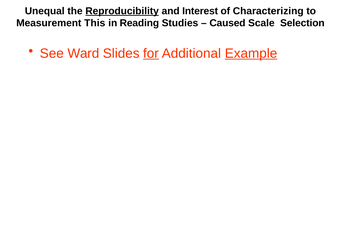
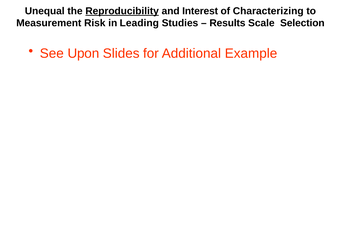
This: This -> Risk (95, 23)
Reading: Reading -> Leading (139, 23)
Caused: Caused -> Results (227, 23)
Ward: Ward -> Upon (83, 53)
for underline: present -> none (151, 53)
Example underline: present -> none (251, 53)
